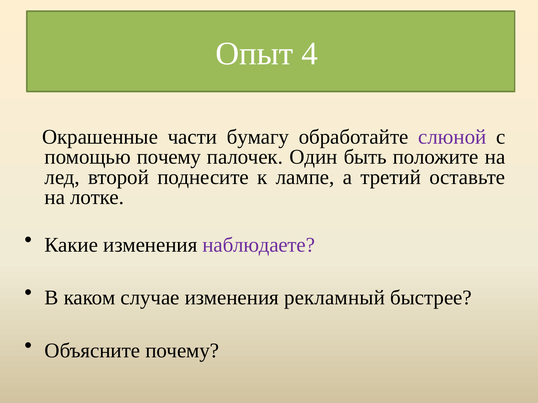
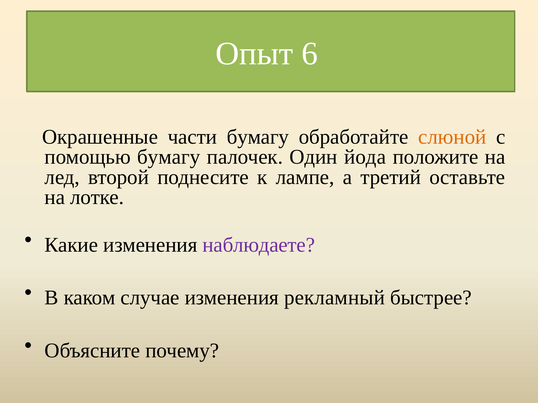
4: 4 -> 6 (310, 54)
слюной colour: purple -> orange (452, 137)
помощью почему: почему -> бумагу (169, 157)
быть: быть -> йода (365, 157)
